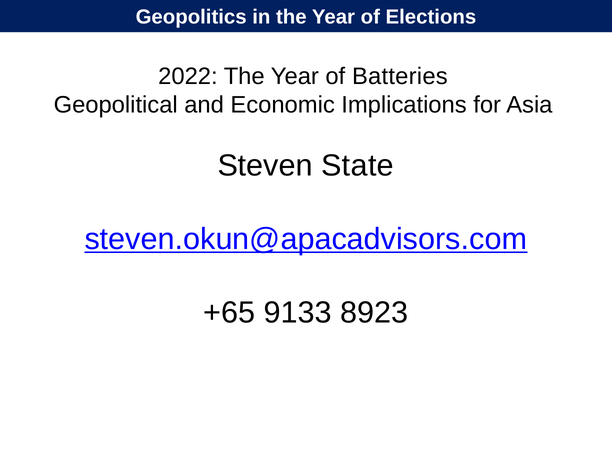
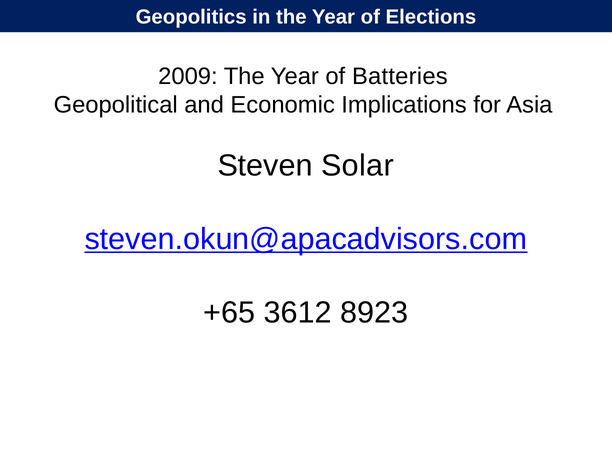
2022: 2022 -> 2009 (188, 76)
State: State -> Solar (358, 166)
9133: 9133 -> 3612 (298, 312)
